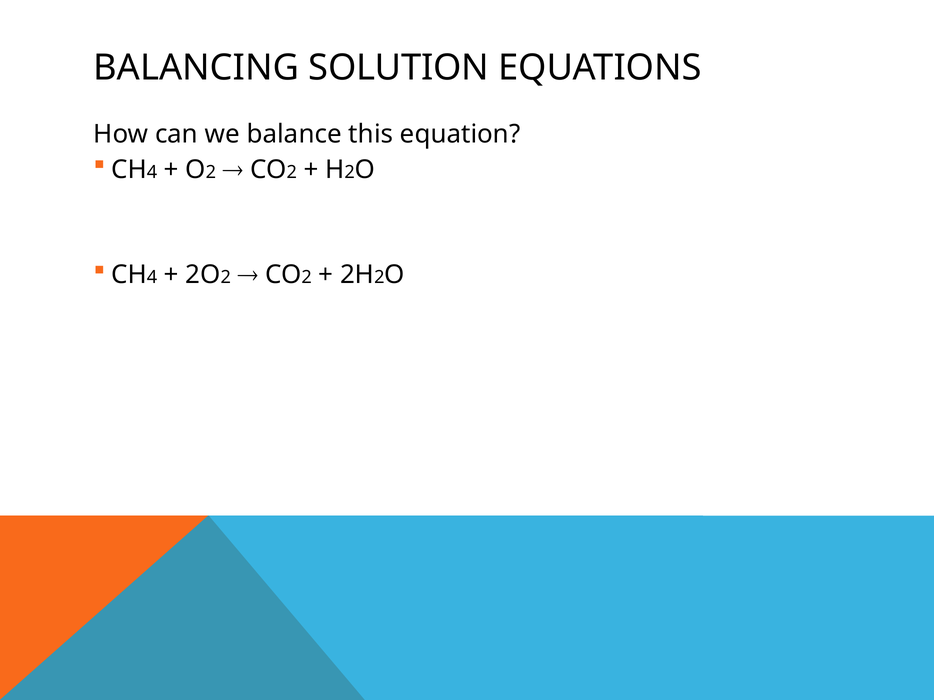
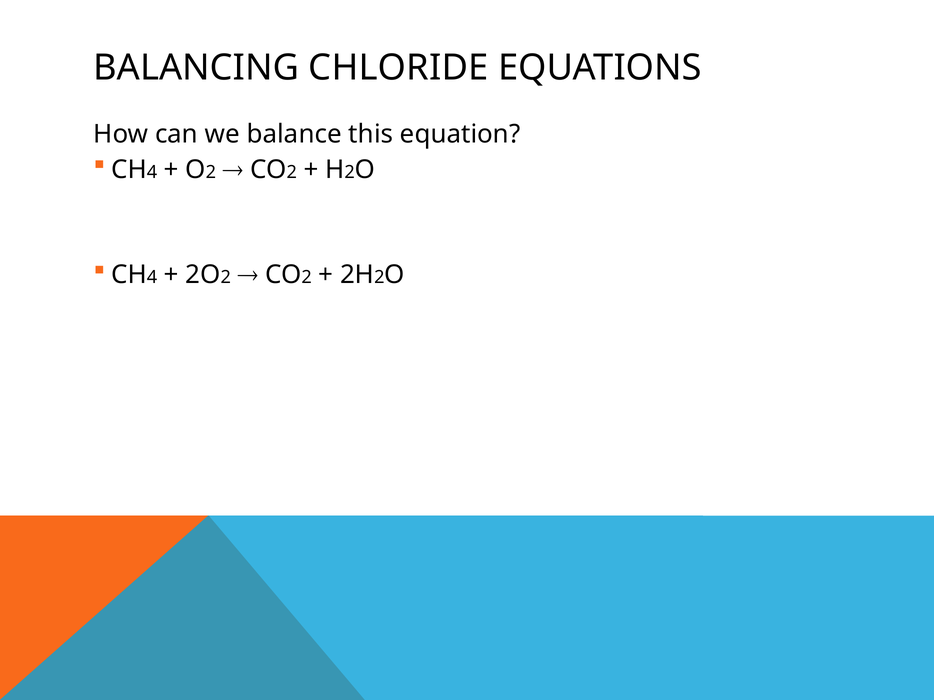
SOLUTION: SOLUTION -> CHLORIDE (398, 68)
